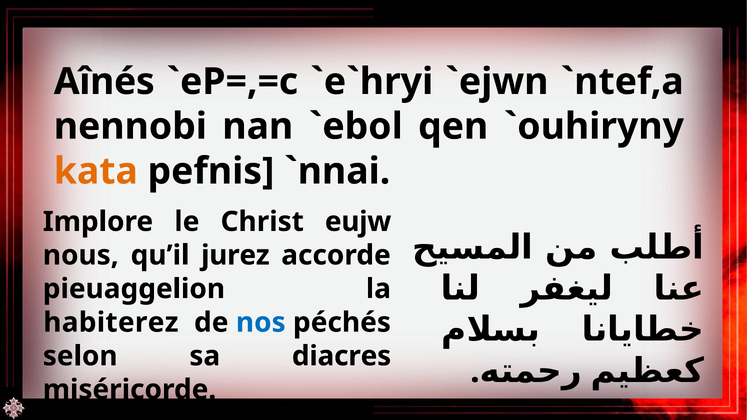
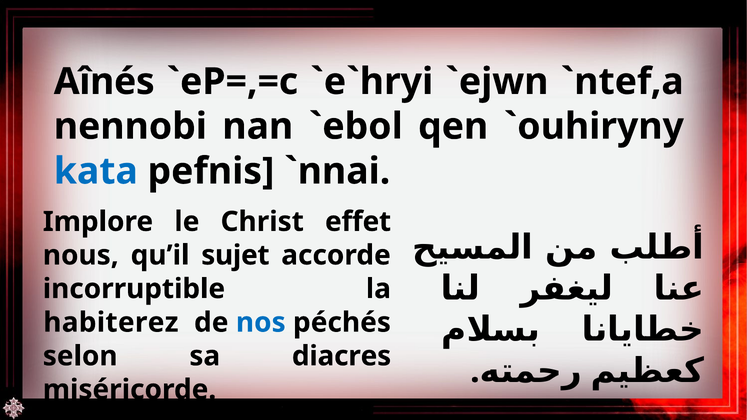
kata colour: orange -> blue (96, 171)
eujw: eujw -> effet (358, 222)
jurez: jurez -> sujet (235, 255)
pieuaggelion: pieuaggelion -> incorruptible (134, 289)
